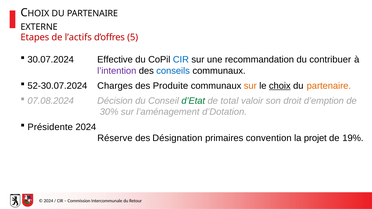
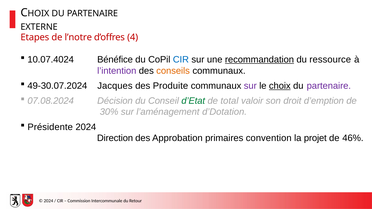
l’actifs: l’actifs -> l’notre (78, 37)
5: 5 -> 4 (133, 37)
30.07.2024: 30.07.2024 -> 10.07.4024 (51, 60)
Effective: Effective -> Bénéfice (115, 60)
recommandation underline: none -> present (259, 60)
contribuer: contribuer -> ressource (330, 60)
conseils colour: blue -> orange (173, 71)
52-30.07.2024: 52-30.07.2024 -> 49-30.07.2024 (57, 86)
Charges: Charges -> Jacques (115, 86)
sur colour: orange -> purple (250, 86)
partenaire colour: orange -> purple (329, 86)
Réserve: Réserve -> Direction (115, 138)
Désignation: Désignation -> Approbation (177, 138)
19%: 19% -> 46% (353, 138)
